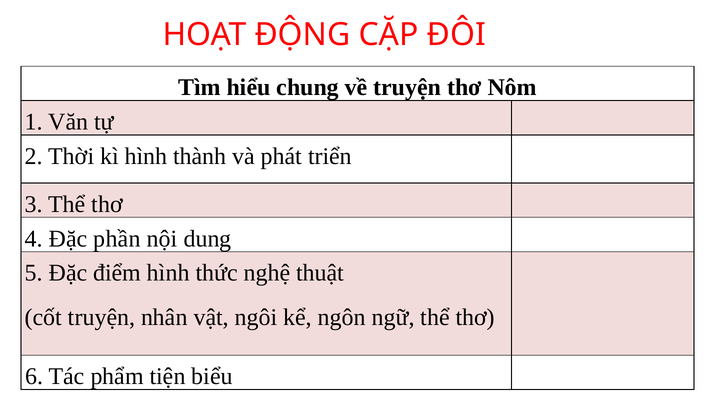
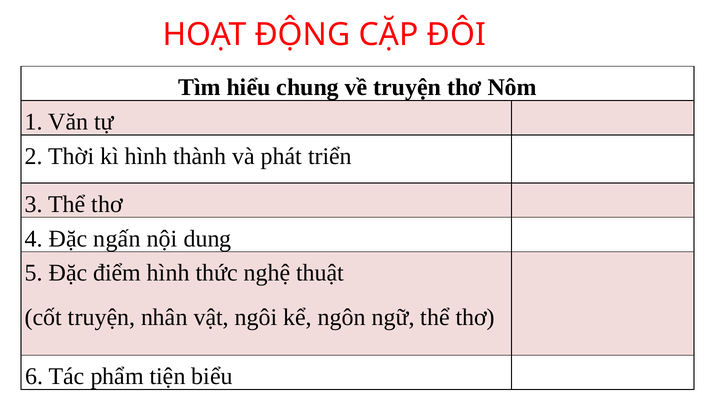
phần: phần -> ngấn (117, 239)
